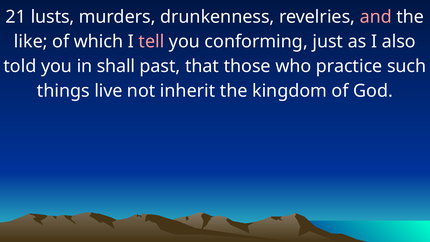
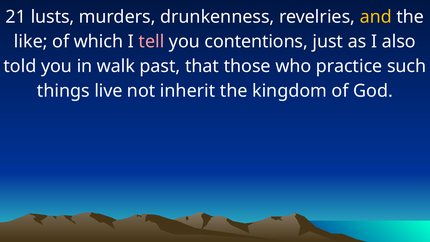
and colour: pink -> yellow (376, 17)
conforming: conforming -> contentions (256, 41)
shall: shall -> walk (116, 66)
